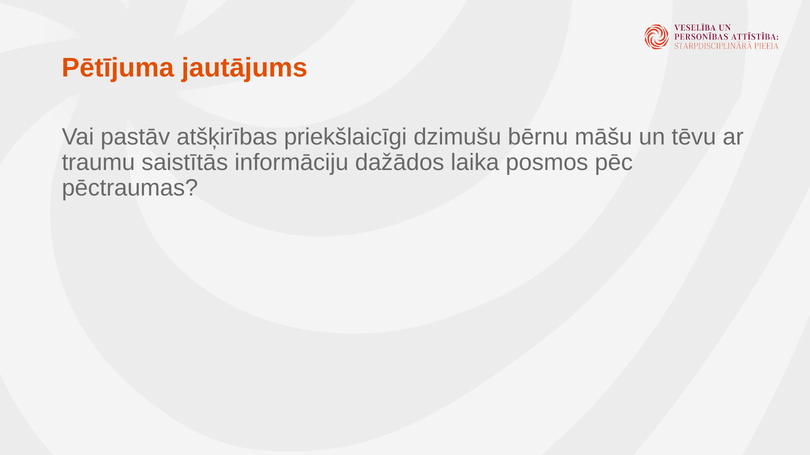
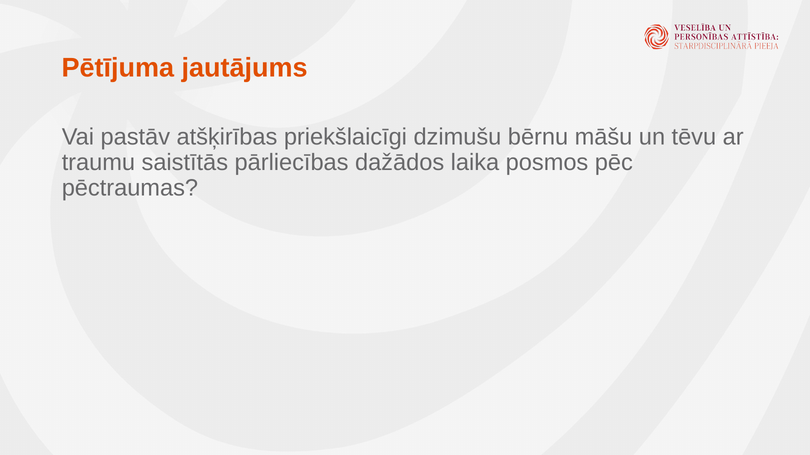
informāciju: informāciju -> pārliecības (292, 162)
